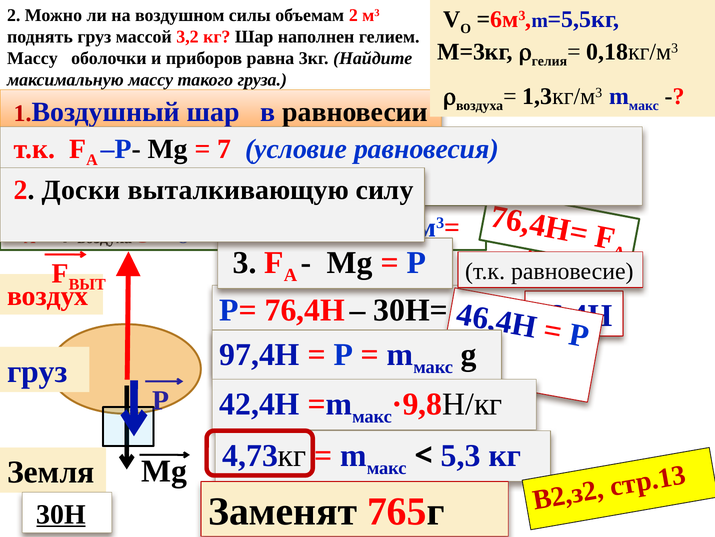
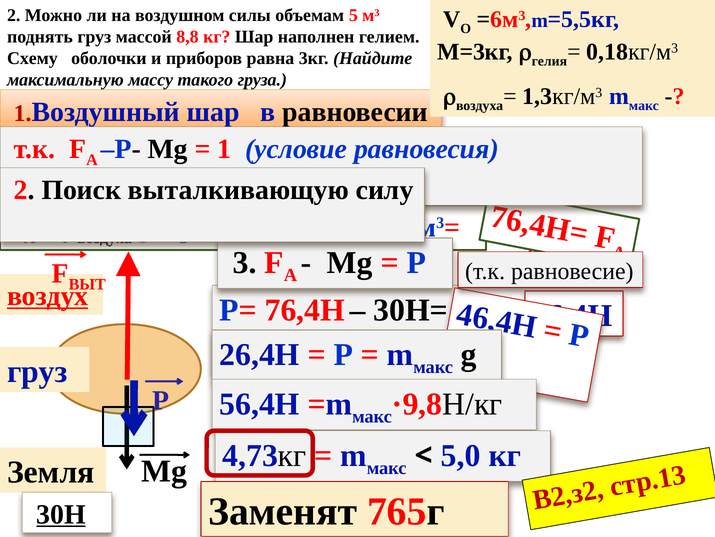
объемам 2: 2 -> 5 (353, 15)
3,2: 3,2 -> 8,8 (188, 37)
Массу: Массу -> Схему (32, 58)
7: 7 -> 1 (224, 149)
Доски: Доски -> Поиск (81, 190)
воздух underline: none -> present (48, 296)
97,4Н: 97,4Н -> 26,4Н (259, 354)
42,4Н: 42,4Н -> 56,4Н (259, 404)
5,3: 5,3 -> 5,0 (461, 455)
